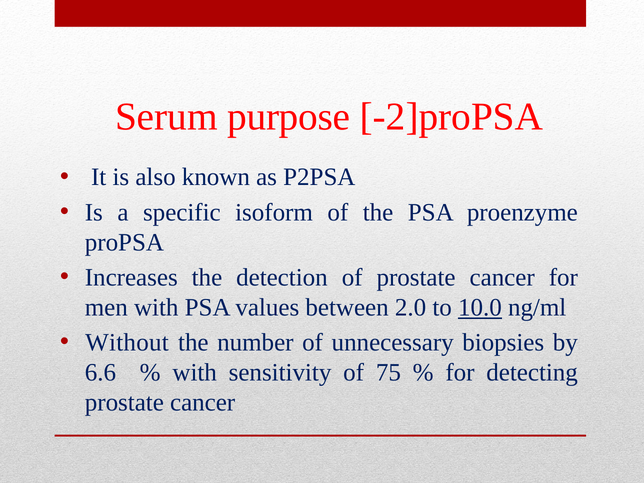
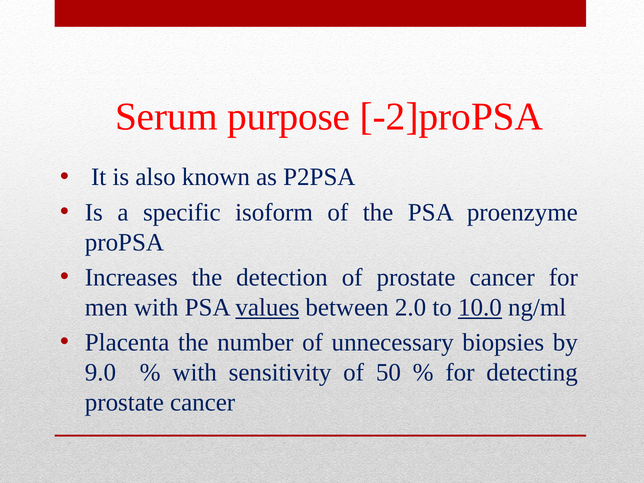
values underline: none -> present (267, 307)
Without: Without -> Placenta (127, 343)
6.6: 6.6 -> 9.0 (100, 373)
75: 75 -> 50 (388, 373)
